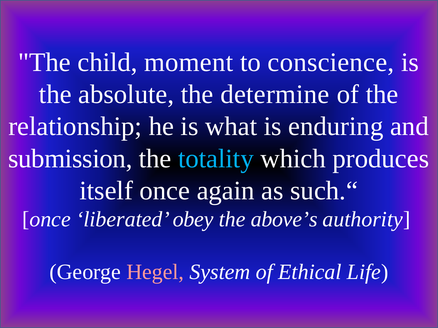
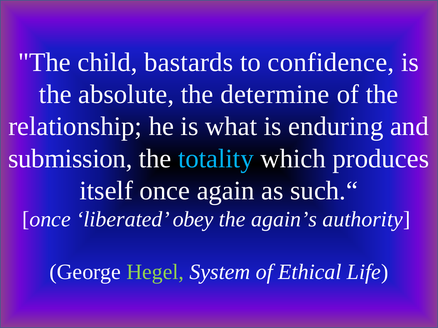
moment: moment -> bastards (189, 62)
conscience: conscience -> confidence (331, 62)
above’s: above’s -> again’s (284, 220)
Hegel colour: pink -> light green (155, 272)
